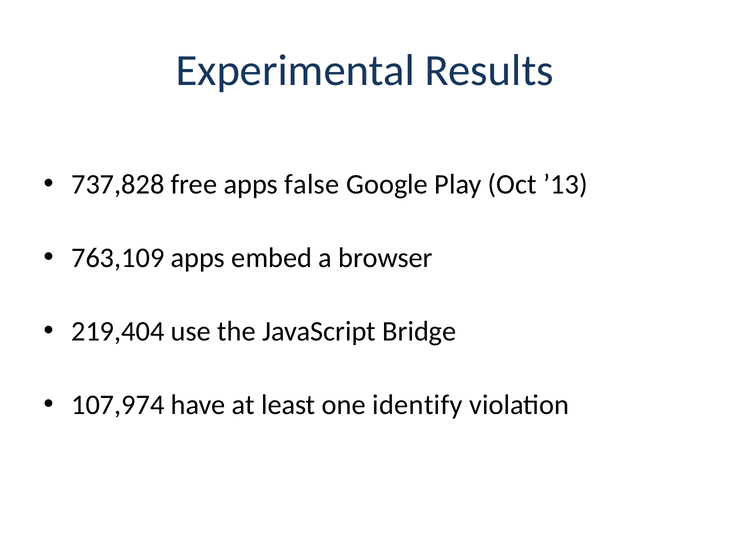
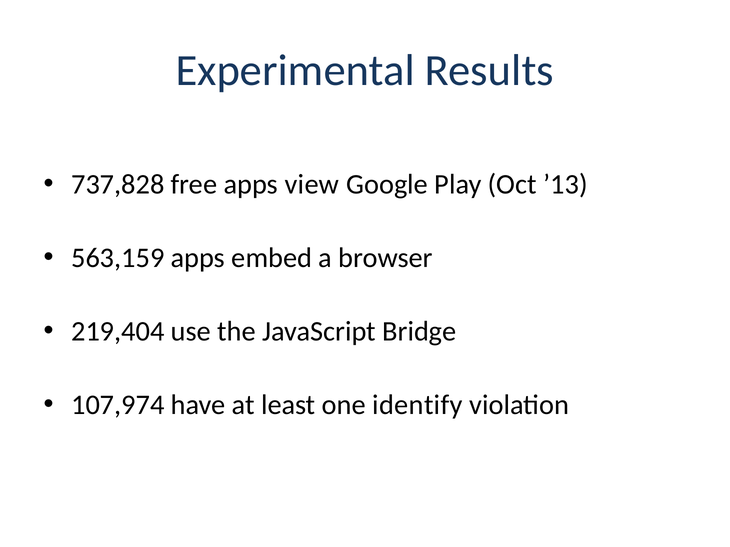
false: false -> view (312, 184)
763,109: 763,109 -> 563,159 (118, 258)
